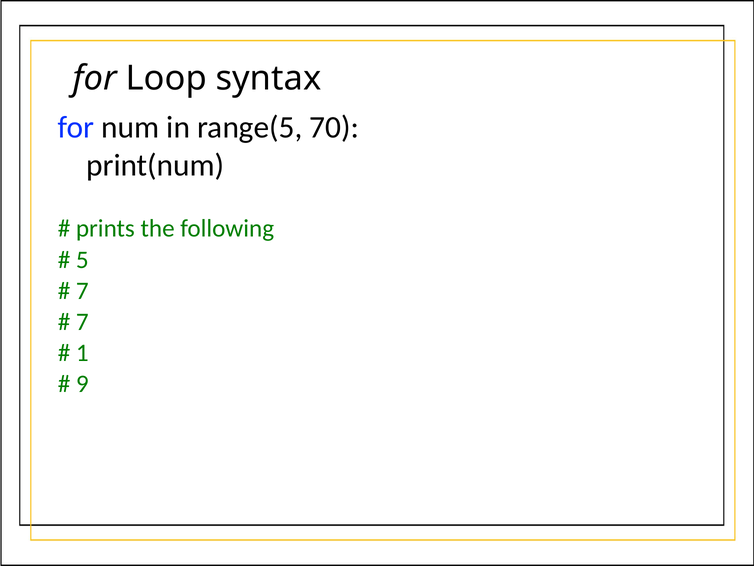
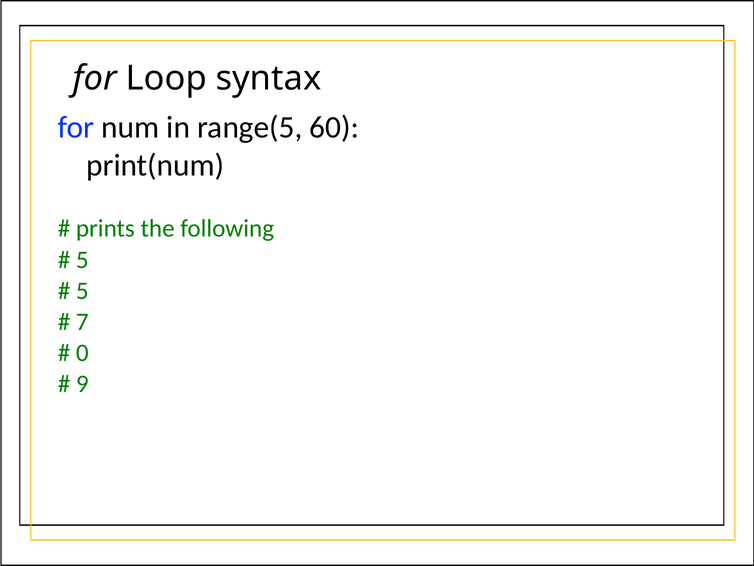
70: 70 -> 60 (334, 127)
7: 7 -> 5 (82, 291)
1: 1 -> 0 (82, 353)
